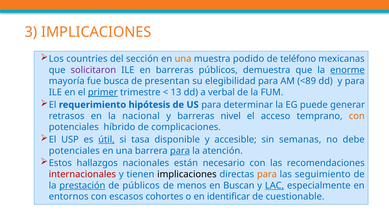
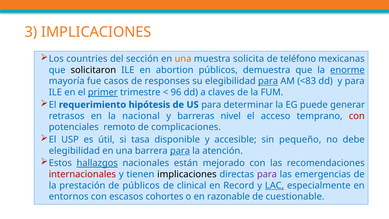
podido: podido -> solicita (249, 59)
solicitaron colour: purple -> black (93, 70)
en barreras: barreras -> abortion (175, 70)
busca: busca -> casos (116, 81)
presentan: presentan -> responses (167, 81)
para underline: none -> present (268, 81)
<89: <89 -> <83 (307, 81)
13: 13 -> 96 (176, 92)
verbal: verbal -> claves (221, 92)
con colour: orange -> red (357, 116)
híbrido: híbrido -> remoto (120, 127)
útil underline: present -> none (106, 139)
semanas: semanas -> pequeño (300, 139)
potenciales: potenciales -> elegibilidad (74, 151)
hallazgos underline: none -> present (97, 163)
necesario: necesario -> mejorado (224, 163)
para colour: orange -> purple (267, 174)
seguimiento: seguimiento -> emergencias (323, 174)
prestación underline: present -> none (82, 185)
menos: menos -> clinical (192, 185)
Buscan: Buscan -> Record (239, 185)
identificar: identificar -> razonable (229, 196)
